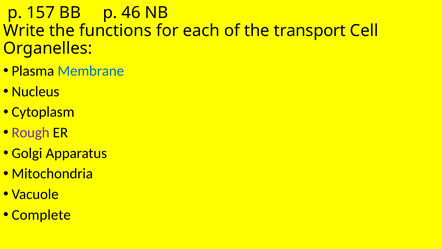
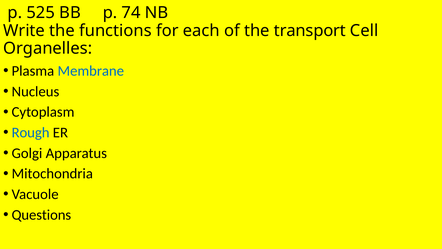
157: 157 -> 525 (41, 13)
46: 46 -> 74 (131, 13)
Rough colour: purple -> blue (31, 132)
Complete: Complete -> Questions (41, 215)
